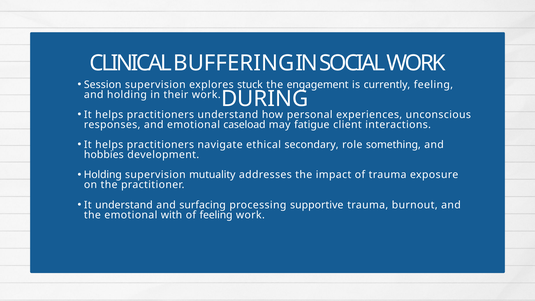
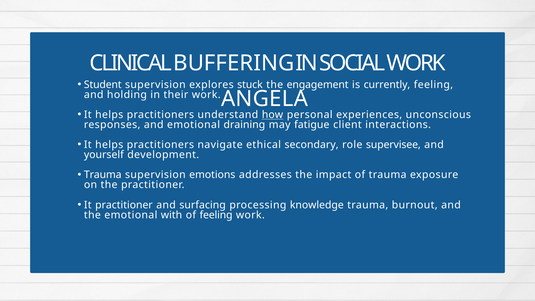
Session: Session -> Student (103, 85)
DURING: DURING -> ANGELA (265, 99)
how underline: none -> present (272, 115)
caseload: caseload -> draining (244, 125)
something: something -> supervisee (393, 145)
hobbies: hobbies -> yourself (104, 155)
Holding: Holding -> Trauma (103, 175)
mutuality: mutuality -> emotions (212, 175)
It understand: understand -> practitioner (124, 205)
supportive: supportive -> knowledge (317, 205)
